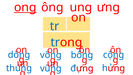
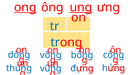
ung underline: none -> present (81, 7)
